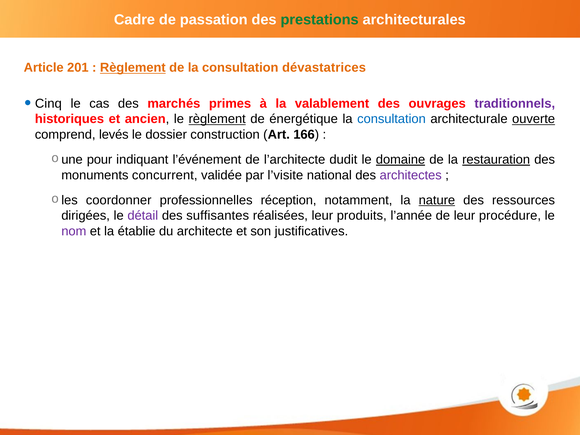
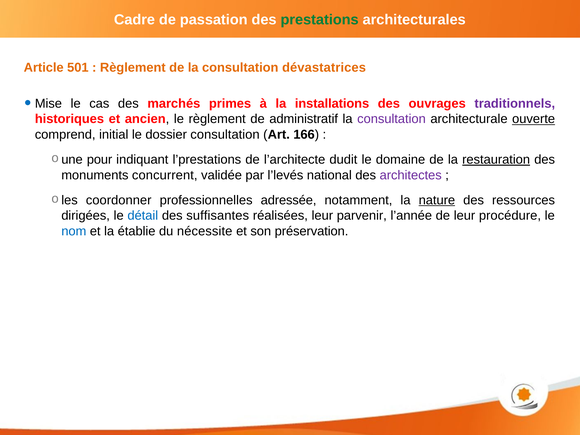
201: 201 -> 501 (78, 68)
Règlement underline: present -> none (133, 68)
Cinq: Cinq -> Mise (48, 104)
valablement: valablement -> installations (332, 104)
règlement underline: present -> none (217, 119)
énergétique: énergétique -> administratif (304, 119)
consultation colour: blue -> purple (391, 119)
levés: levés -> initial (114, 134)
dossier construction: construction -> consultation (225, 134)
l’événement: l’événement -> l’prestations (207, 160)
domaine underline: present -> none (401, 160)
l’visite: l’visite -> l’levés (285, 175)
réception: réception -> adressée (289, 200)
détail colour: purple -> blue (143, 216)
produits: produits -> parvenir (362, 216)
nom colour: purple -> blue (74, 231)
architecte: architecte -> nécessite (205, 231)
justificatives: justificatives -> préservation (312, 231)
